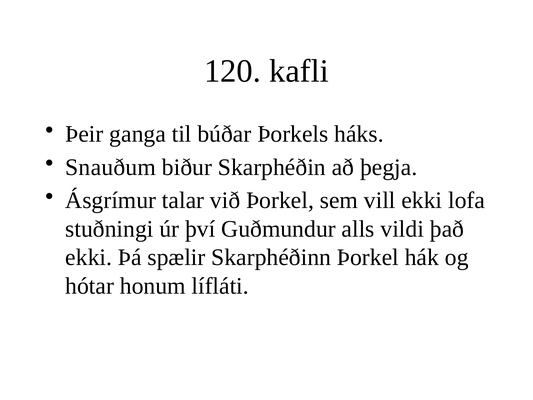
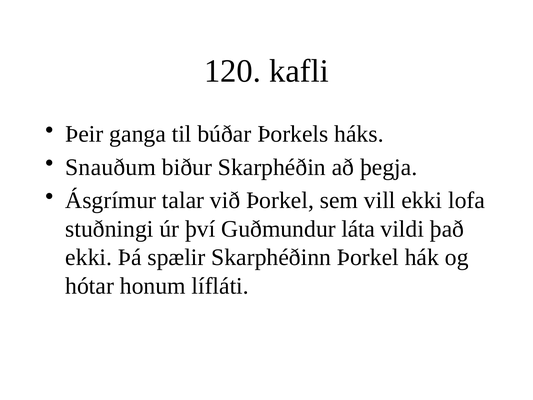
alls: alls -> láta (358, 229)
